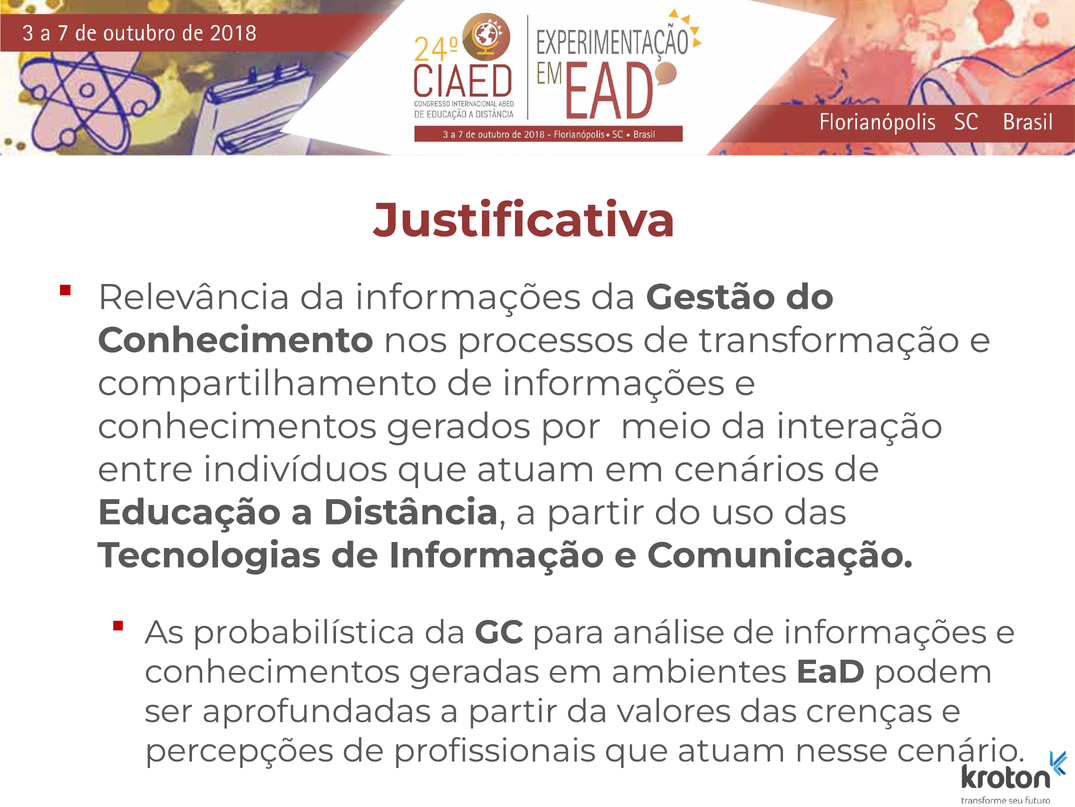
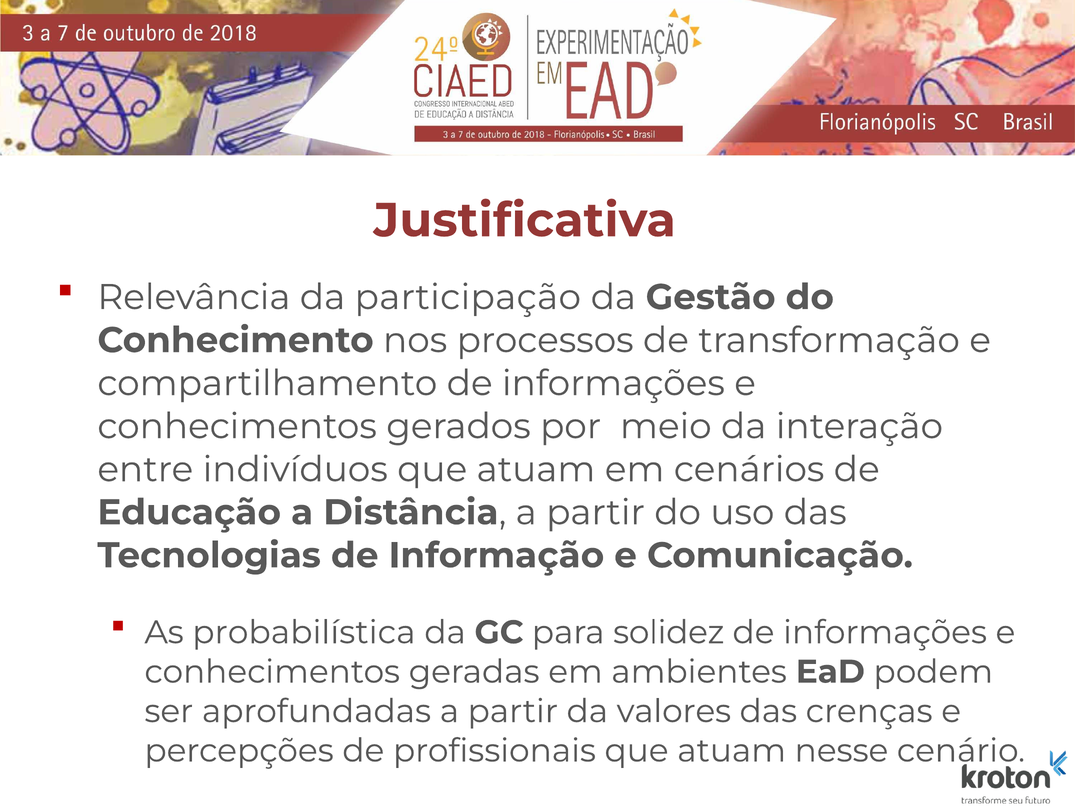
da informações: informações -> participação (468, 297)
análise: análise -> solidez (669, 632)
